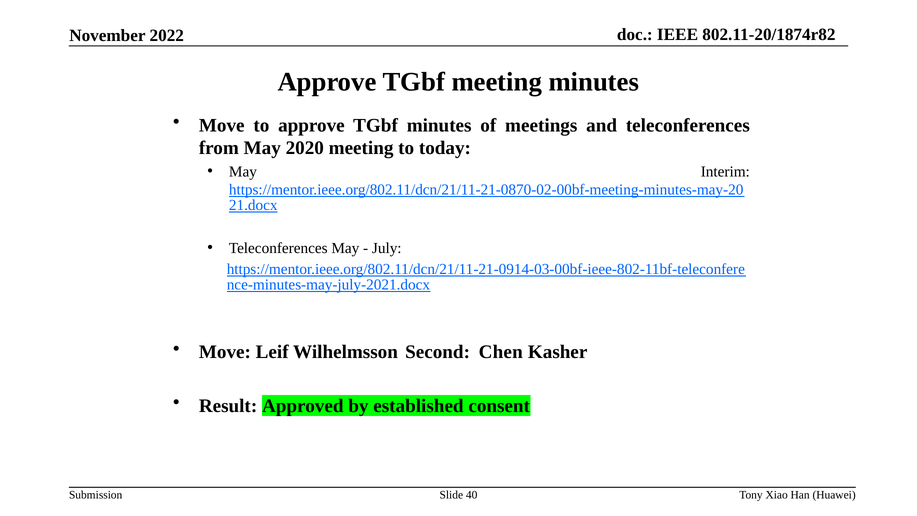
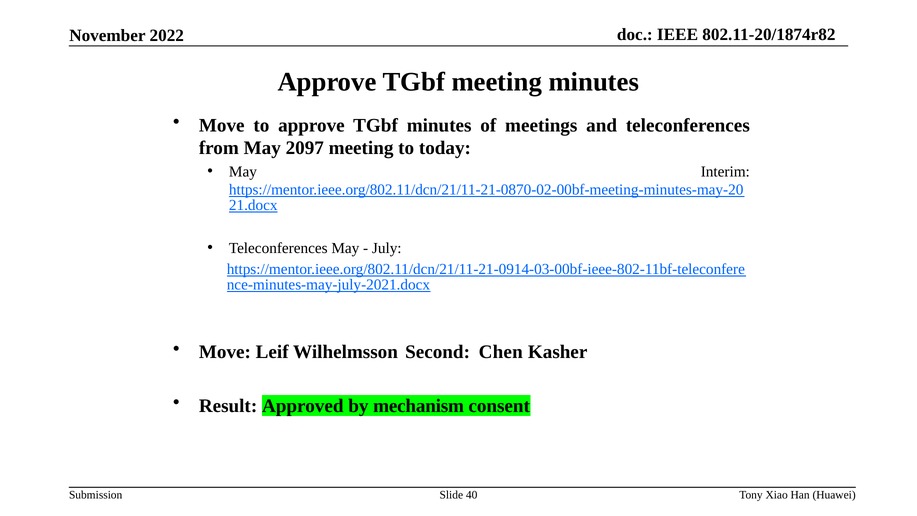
2020: 2020 -> 2097 (305, 148)
established: established -> mechanism (419, 406)
